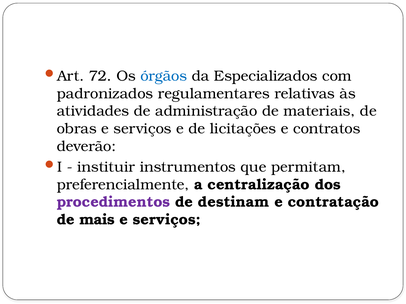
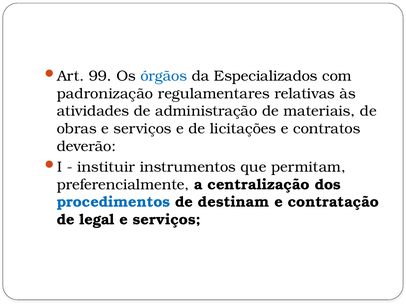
72: 72 -> 99 (100, 76)
padronizados: padronizados -> padronização (105, 94)
procedimentos colour: purple -> blue (113, 202)
mais: mais -> legal (97, 220)
